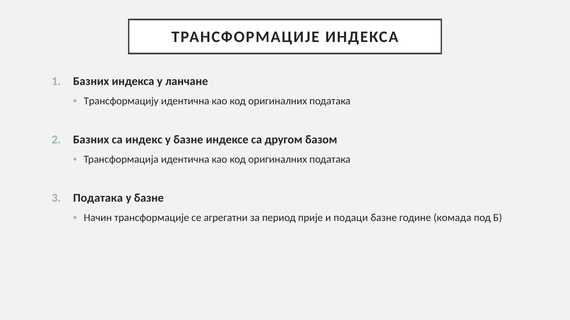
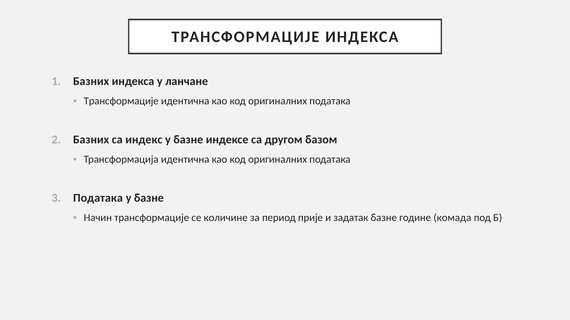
Трансформацију: Трансформацију -> Трансформације (121, 101)
агрегатни: агрегатни -> количине (226, 218)
подаци: подаци -> задатак (351, 218)
